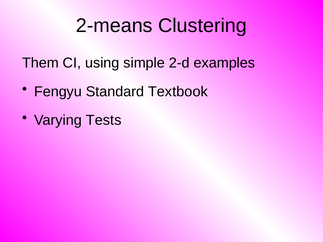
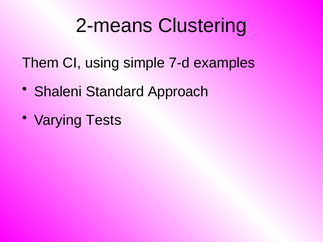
2-d: 2-d -> 7-d (179, 63)
Fengyu: Fengyu -> Shaleni (58, 92)
Textbook: Textbook -> Approach (178, 92)
